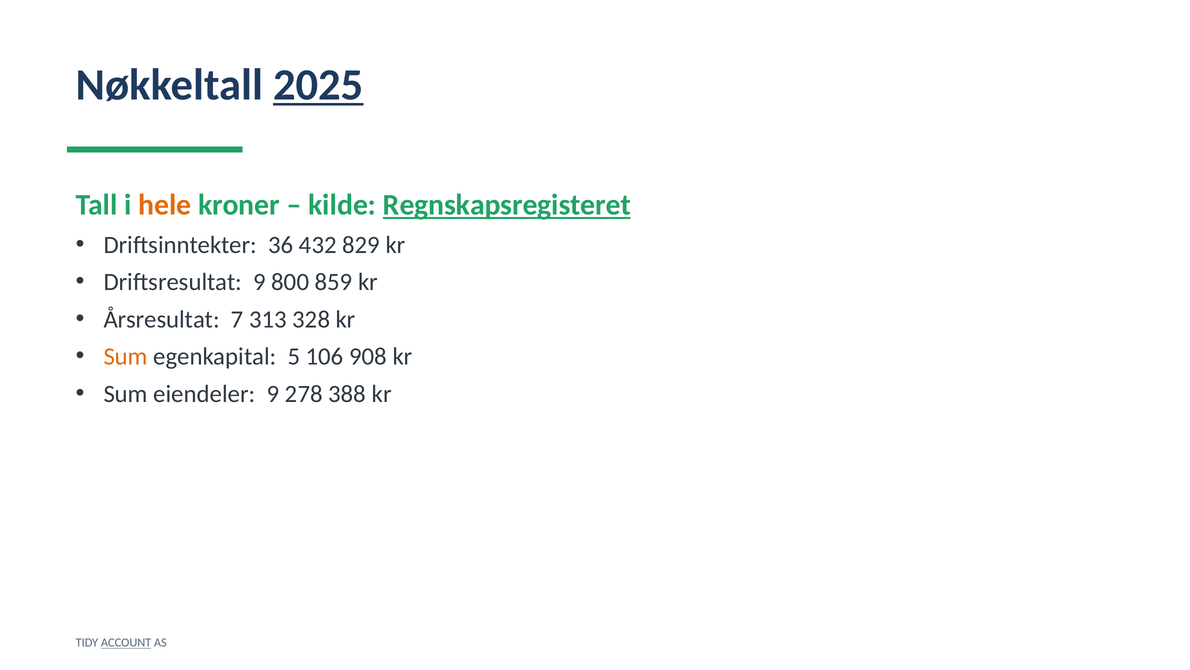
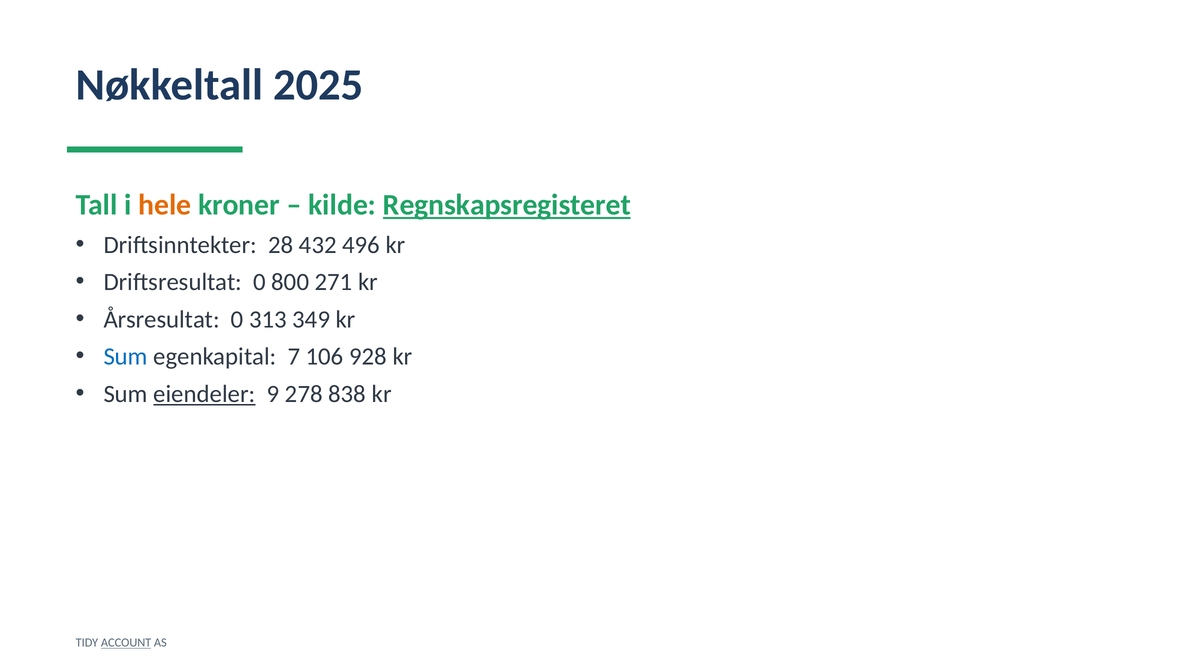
2025 underline: present -> none (318, 85)
36: 36 -> 28 (281, 245)
829: 829 -> 496 (361, 245)
Driftsresultat 9: 9 -> 0 (259, 282)
859: 859 -> 271 (334, 282)
Årsresultat 7: 7 -> 0 (237, 319)
328: 328 -> 349 (311, 319)
Sum colour: orange -> blue (126, 356)
5: 5 -> 7 (294, 356)
908: 908 -> 928 (368, 356)
eiendeler underline: none -> present (205, 394)
388: 388 -> 838 (347, 394)
